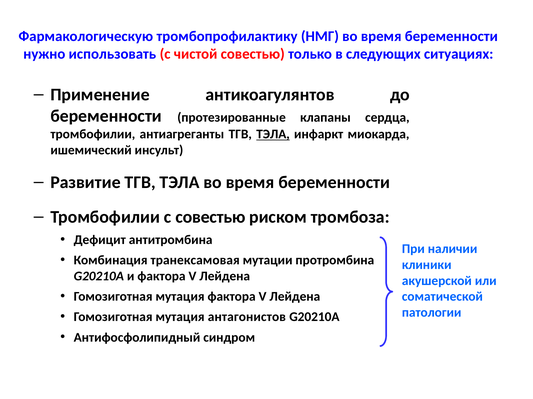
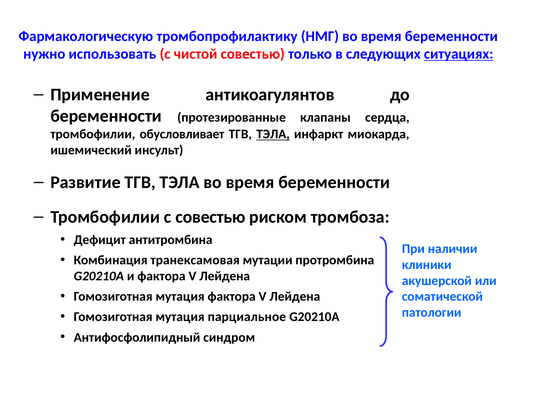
ситуациях underline: none -> present (459, 54)
антиагреганты: антиагреганты -> обусловливает (182, 134)
антагонистов: антагонистов -> парциальное (247, 318)
